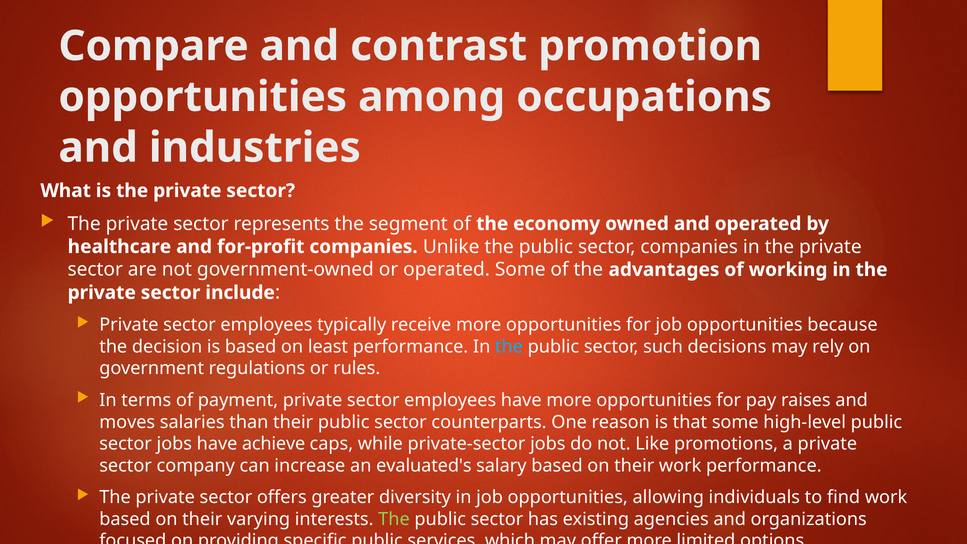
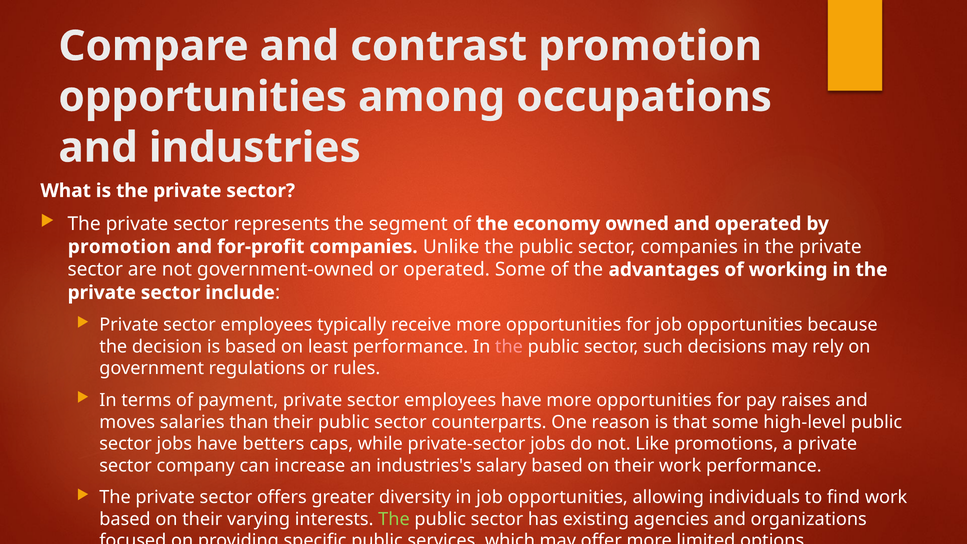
healthcare: healthcare -> promotion (119, 247)
the colour: light blue -> pink (509, 347)
achieve: achieve -> betters (273, 444)
evaluated's: evaluated's -> industries's (424, 466)
